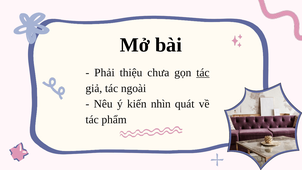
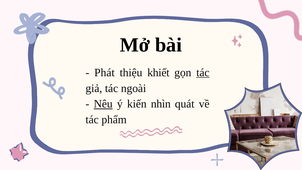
Phải: Phải -> Phát (104, 73)
chưa: chưa -> khiết (158, 73)
Nêu underline: none -> present (103, 104)
